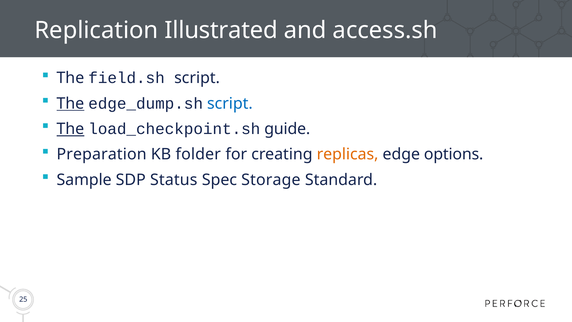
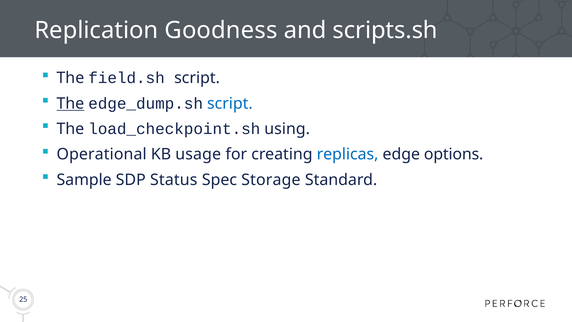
Illustrated: Illustrated -> Goodness (221, 30)
access.sh: access.sh -> scripts.sh (385, 30)
The underline: present -> none (70, 129)
guide: guide -> using (287, 129)
Preparation: Preparation -> Operational (102, 154)
folder: folder -> usage (198, 154)
replicas colour: orange -> blue (348, 154)
